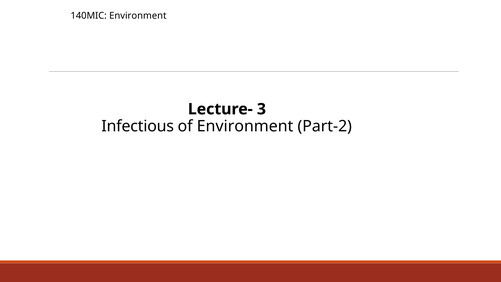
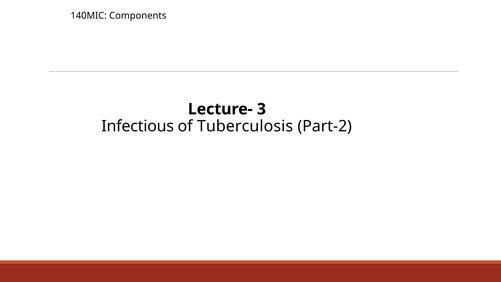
140MIC Environment: Environment -> Components (138, 16)
of Environment: Environment -> Tuberculosis (245, 126)
